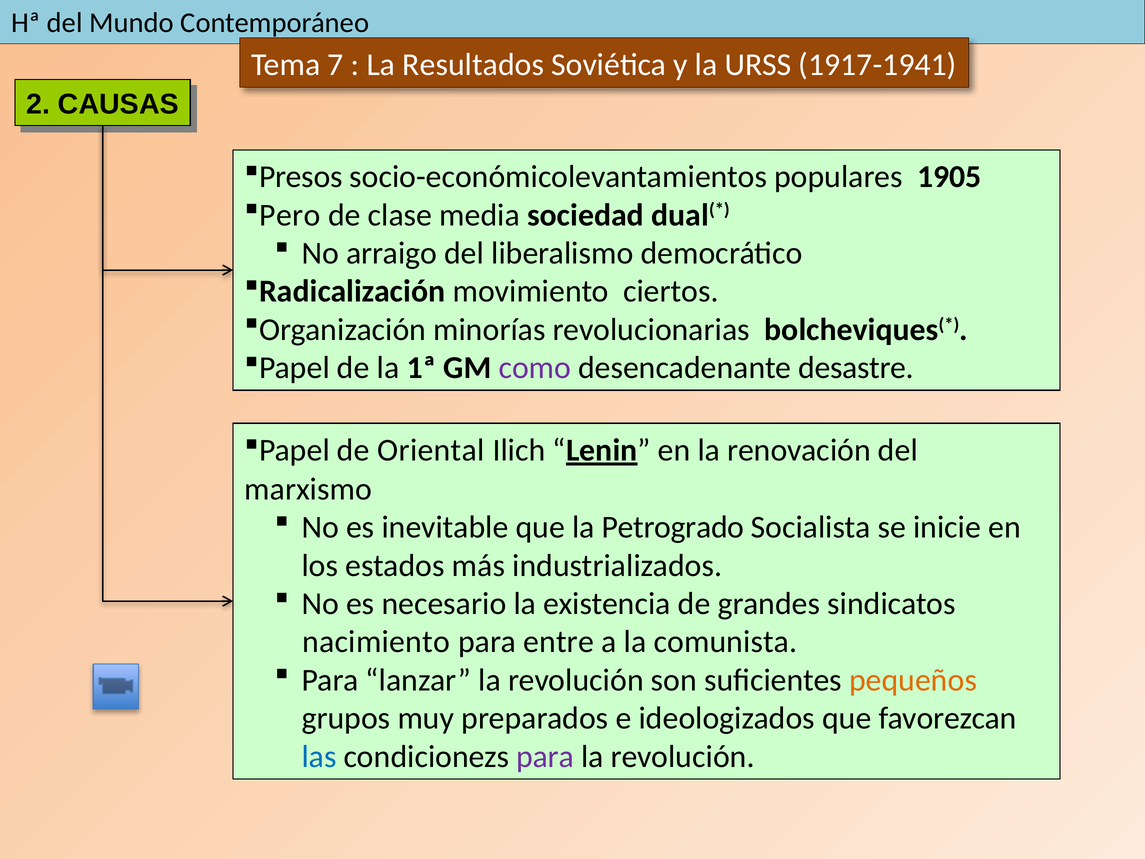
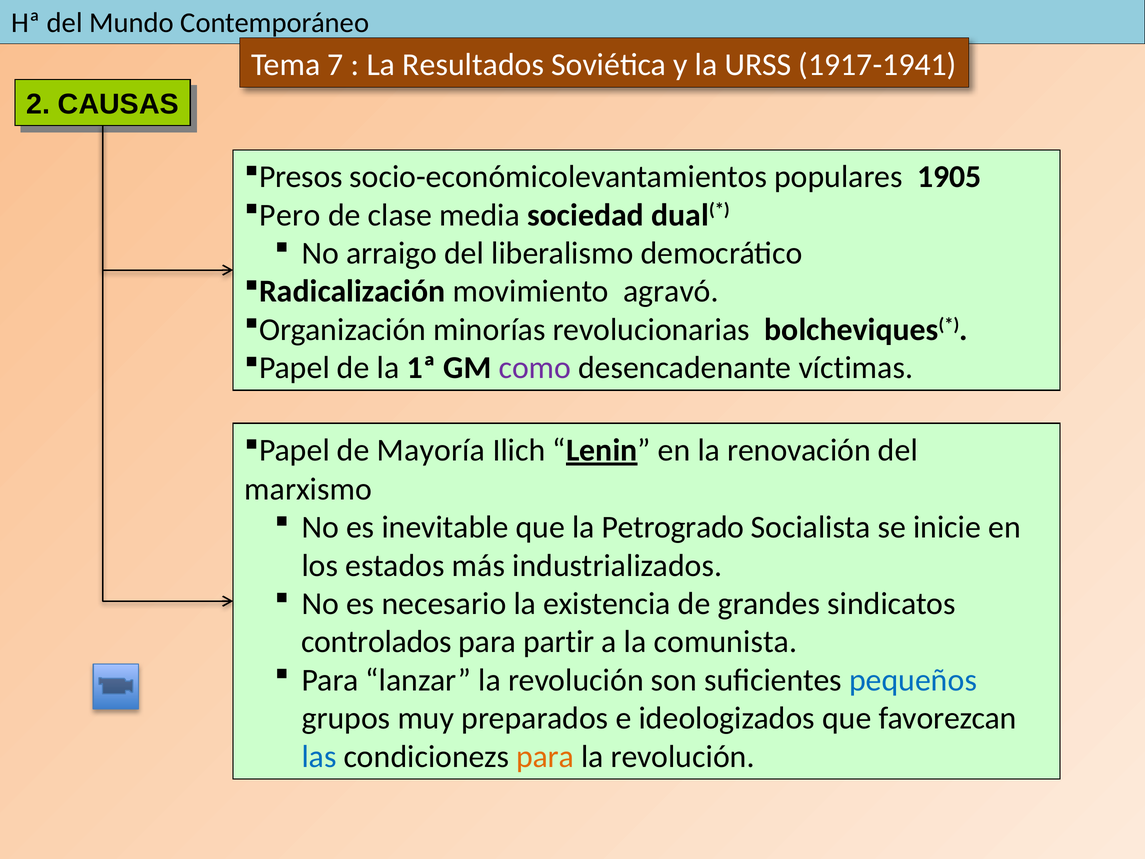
ciertos: ciertos -> agravó (671, 291)
desastre: desastre -> víctimas (856, 368)
Oriental: Oriental -> Mayoría (431, 450)
nacimiento: nacimiento -> controlados (376, 642)
entre: entre -> partir (559, 642)
pequeños colour: orange -> blue (913, 680)
para colour: purple -> orange (545, 756)
